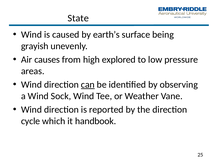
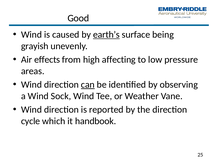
State: State -> Good (78, 18)
earth’s underline: none -> present (106, 35)
causes: causes -> effects (47, 60)
explored: explored -> affecting (119, 60)
